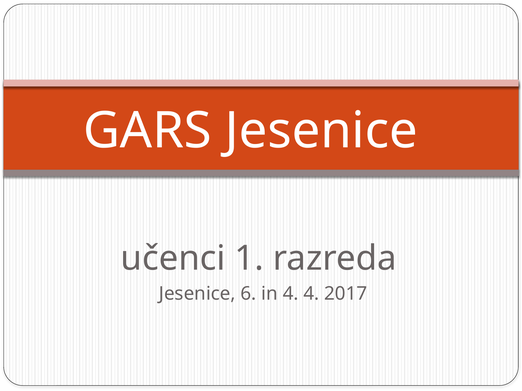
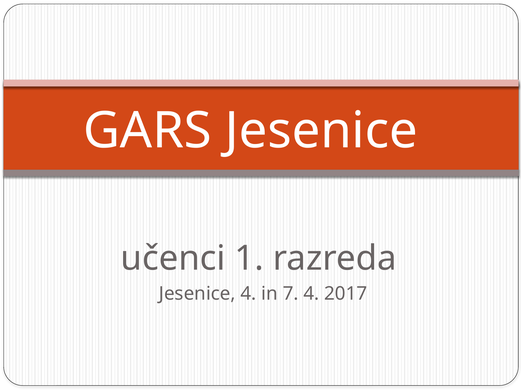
Jesenice 6: 6 -> 4 (248, 294)
in 4: 4 -> 7 (291, 294)
